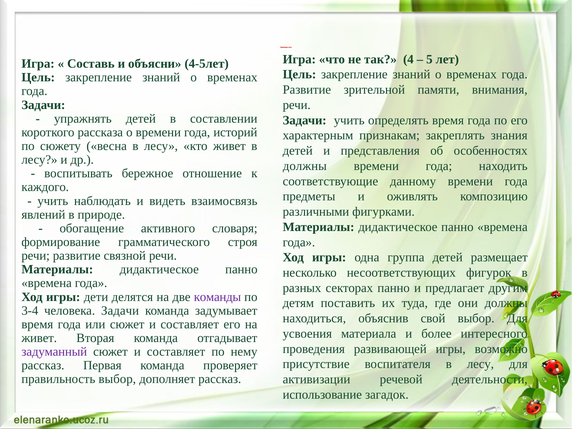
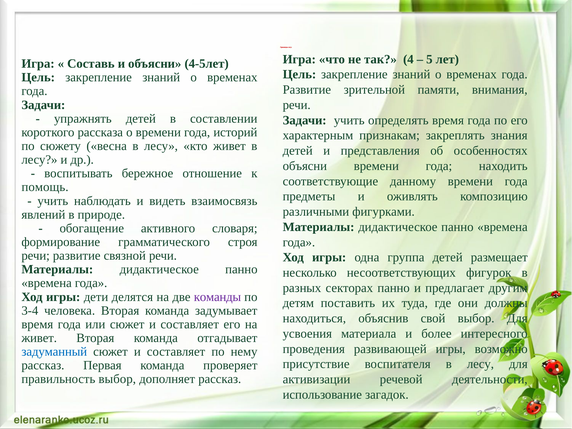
должны: должны -> объясни (305, 166)
каждого: каждого -> помощь (45, 187)
человека Задачи: Задачи -> Вторая (120, 311)
задуманный colour: purple -> blue (54, 352)
